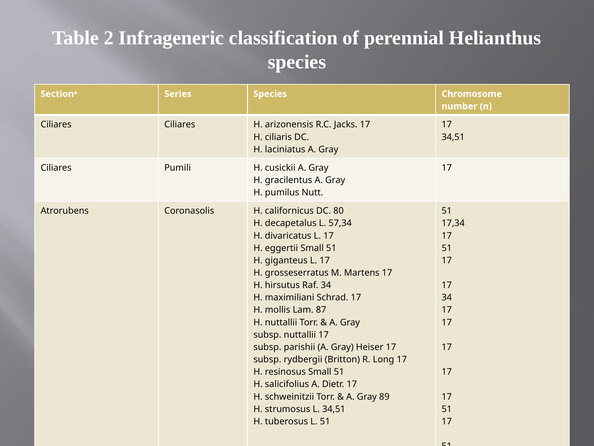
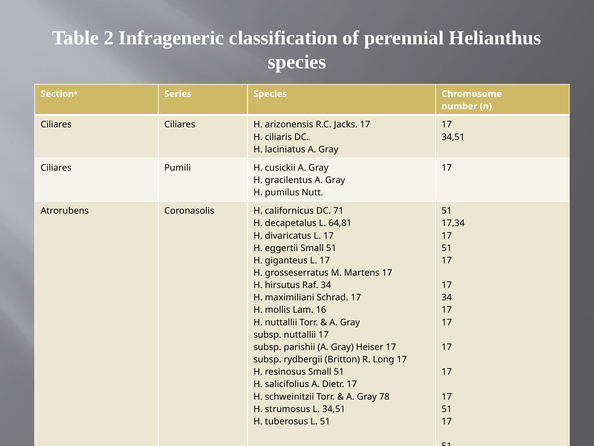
80: 80 -> 71 (339, 211)
57,34: 57,34 -> 64,81 (340, 223)
87: 87 -> 16 (321, 310)
89: 89 -> 78 (384, 396)
